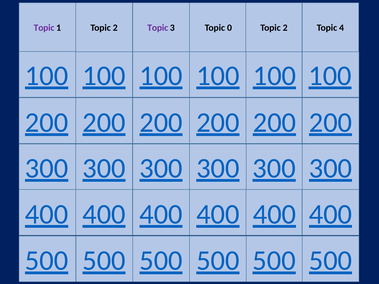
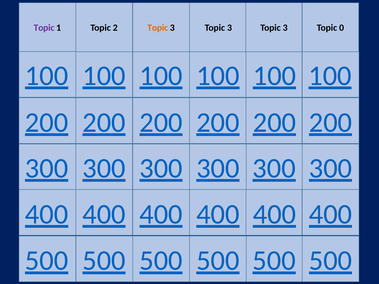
Topic colour: purple -> orange (158, 28)
0: 0 -> 3 (229, 28)
2: 2 -> 3 (285, 28)
4: 4 -> 0 (342, 28)
